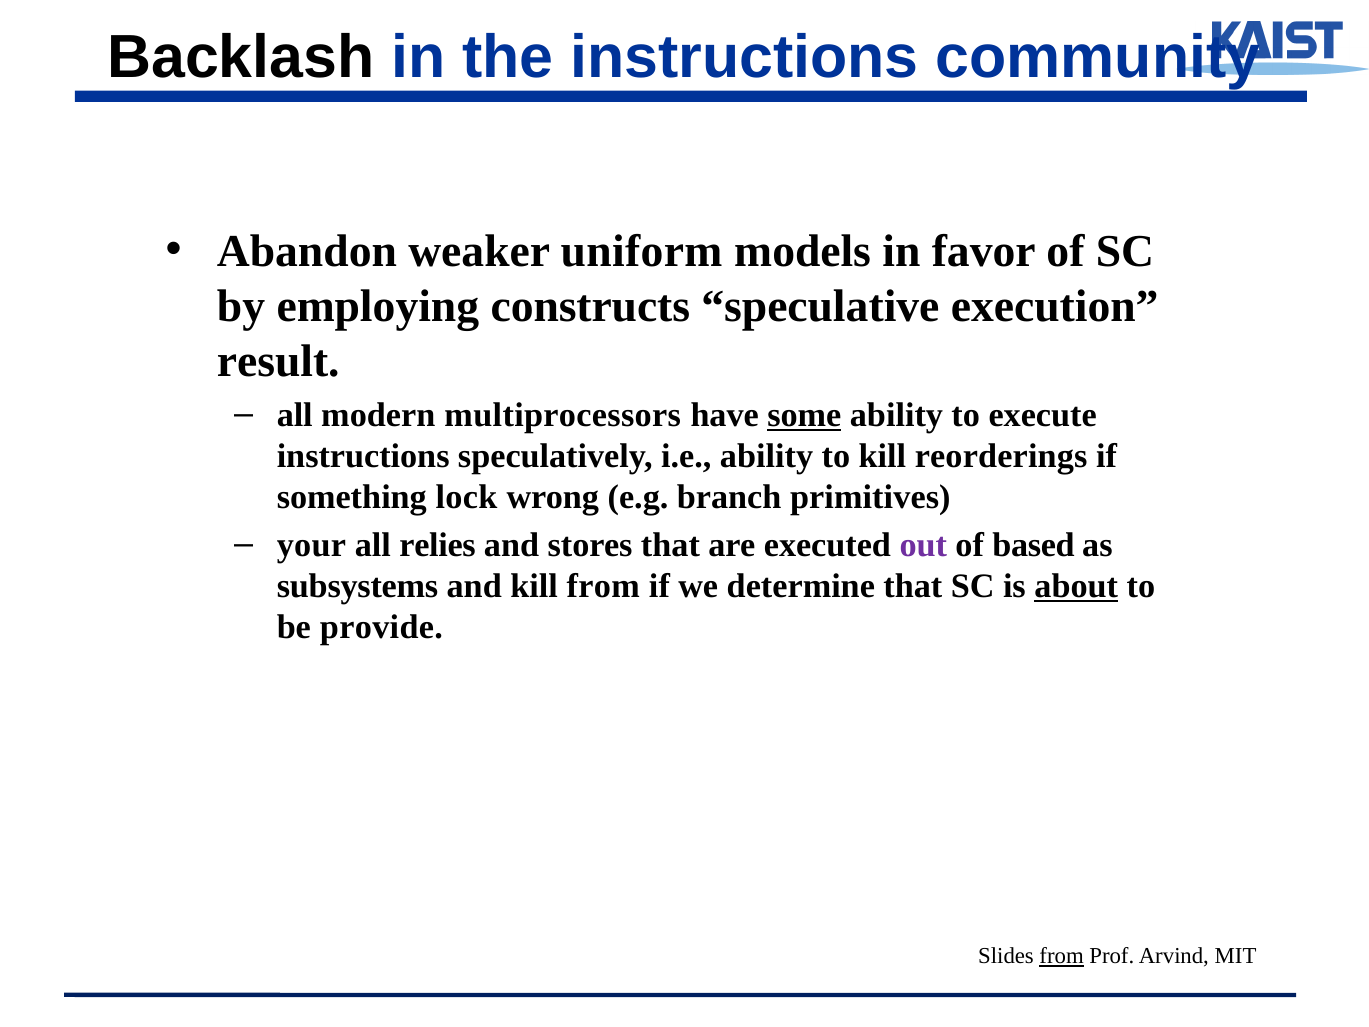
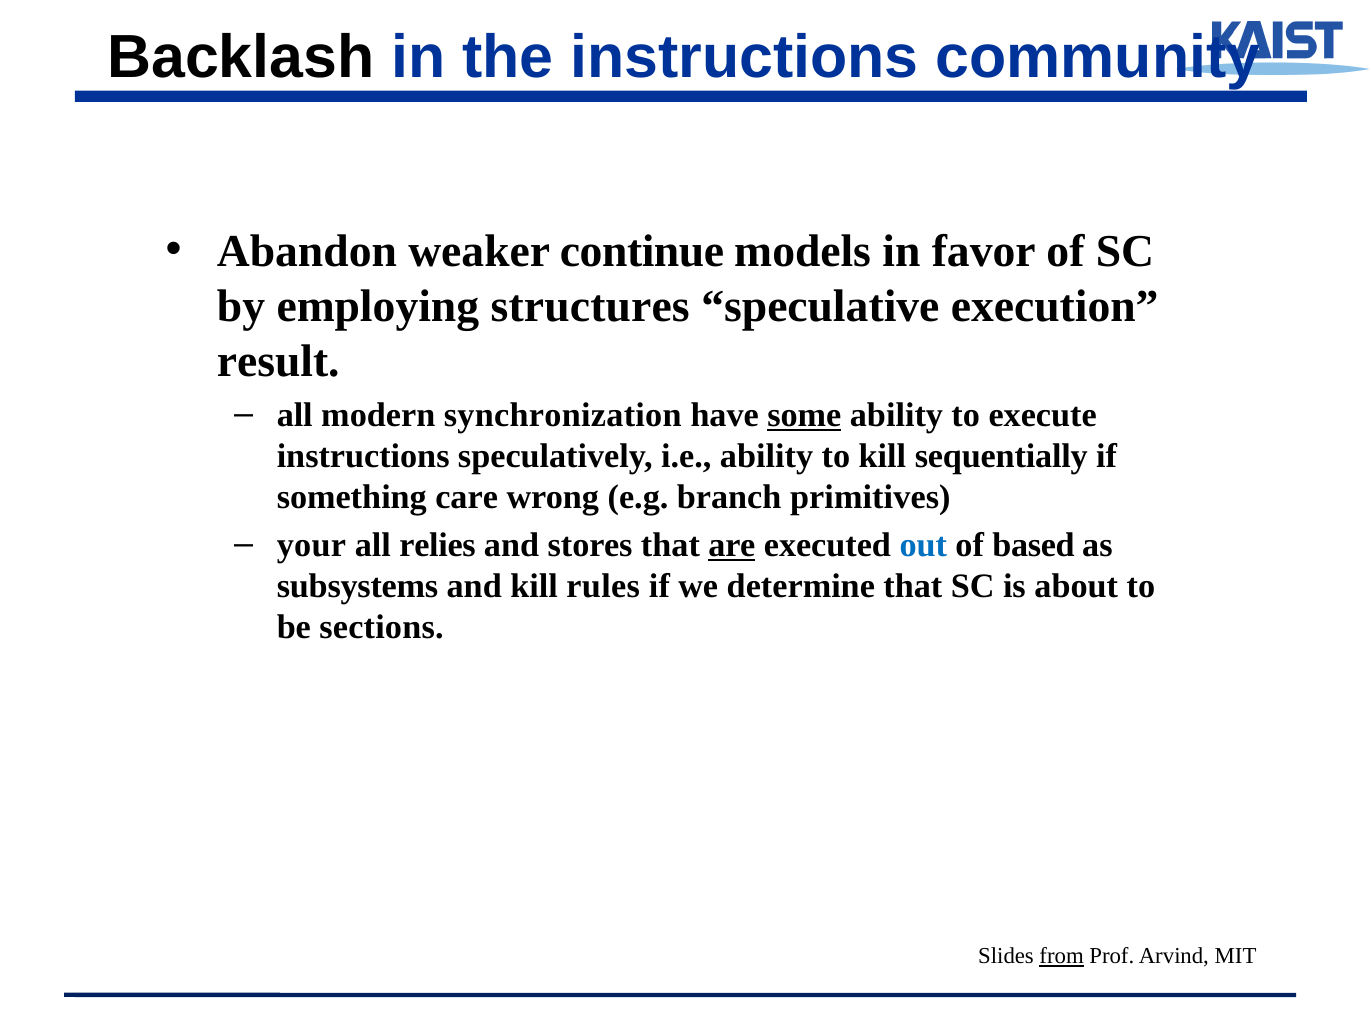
uniform: uniform -> continue (642, 251)
constructs: constructs -> structures (590, 306)
multiprocessors: multiprocessors -> synchronization (563, 415)
reorderings: reorderings -> sequentially (1001, 456)
lock: lock -> care (467, 497)
are underline: none -> present (732, 545)
out colour: purple -> blue (923, 545)
kill from: from -> rules (603, 586)
about underline: present -> none (1076, 586)
provide: provide -> sections (382, 627)
